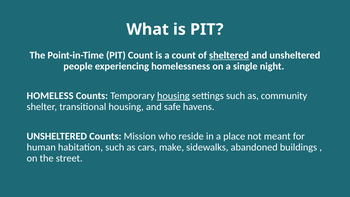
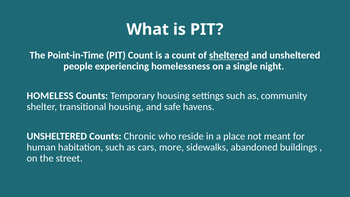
housing underline: present -> none (173, 96)
Mission: Mission -> Chronic (140, 136)
make: make -> more (171, 147)
